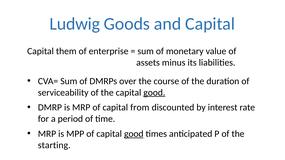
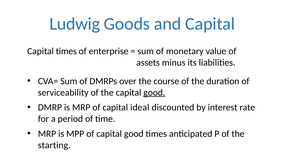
Capital them: them -> times (66, 51)
from: from -> ideal (140, 108)
good underline: present -> none (134, 134)
